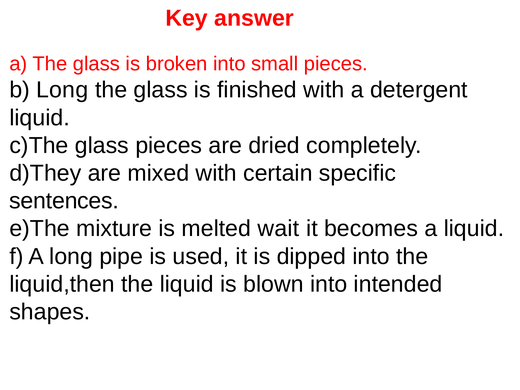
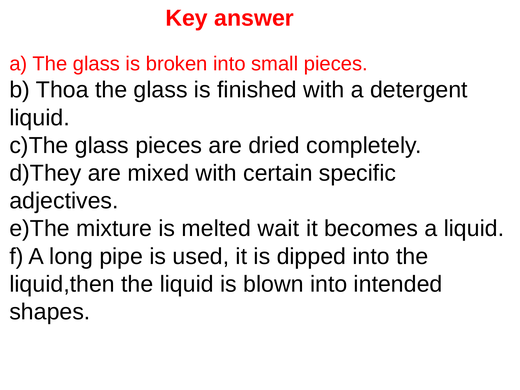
b Long: Long -> Thoa (62, 90)
sentences: sentences -> adjectives (64, 201)
